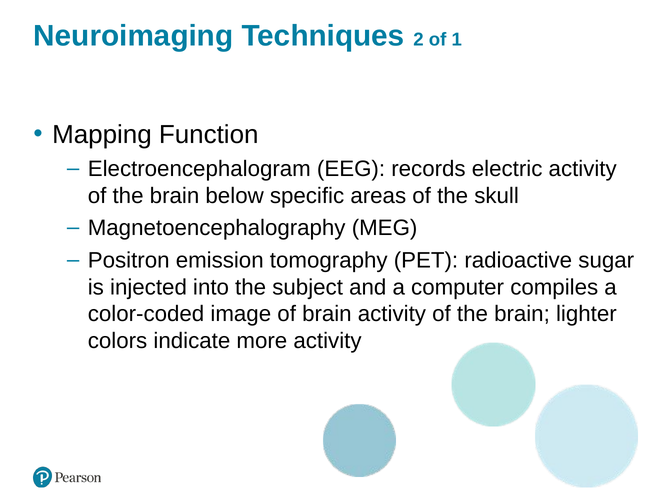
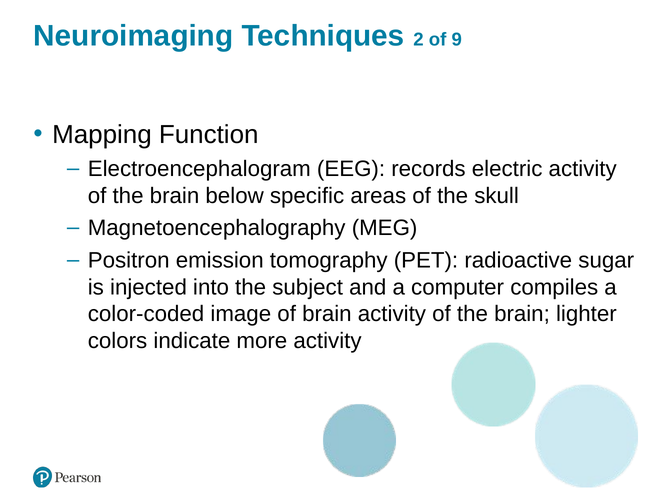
1: 1 -> 9 (457, 39)
